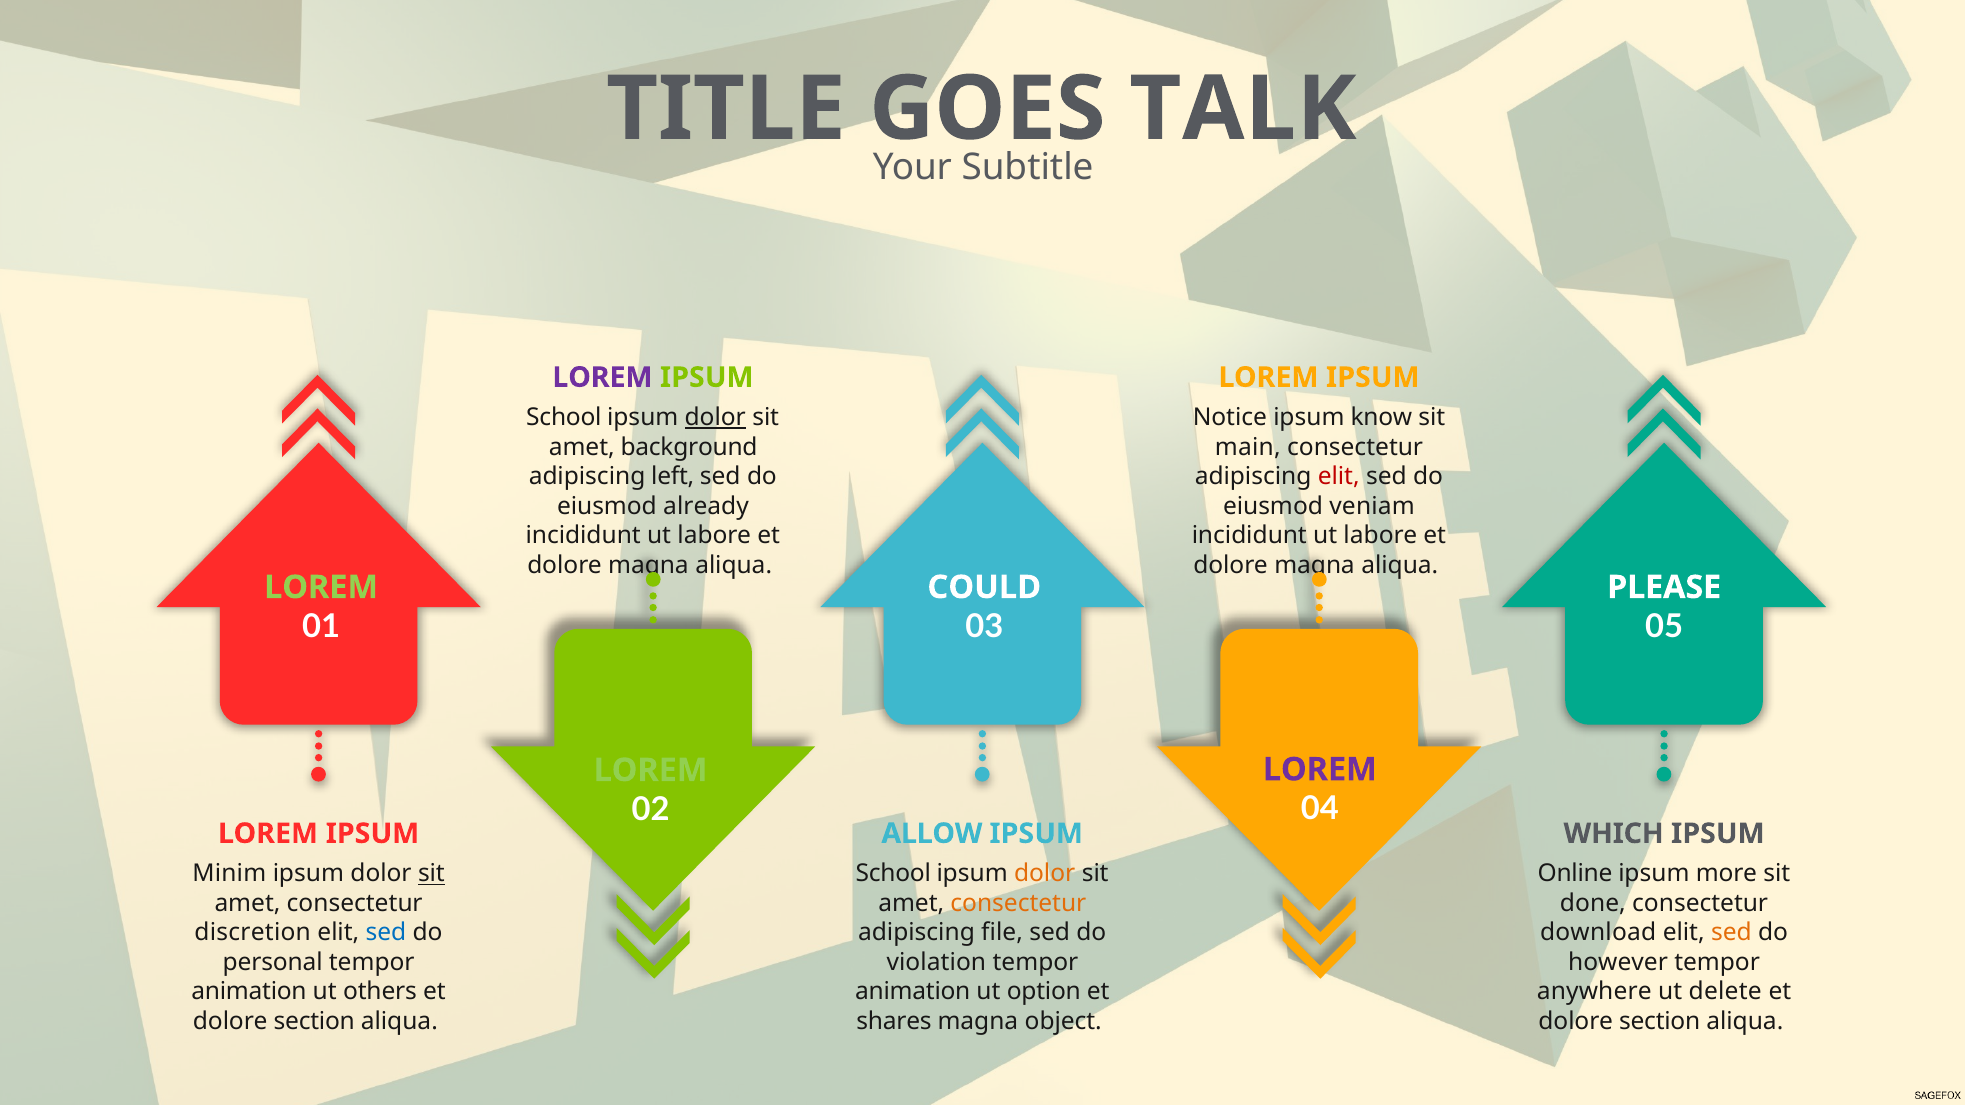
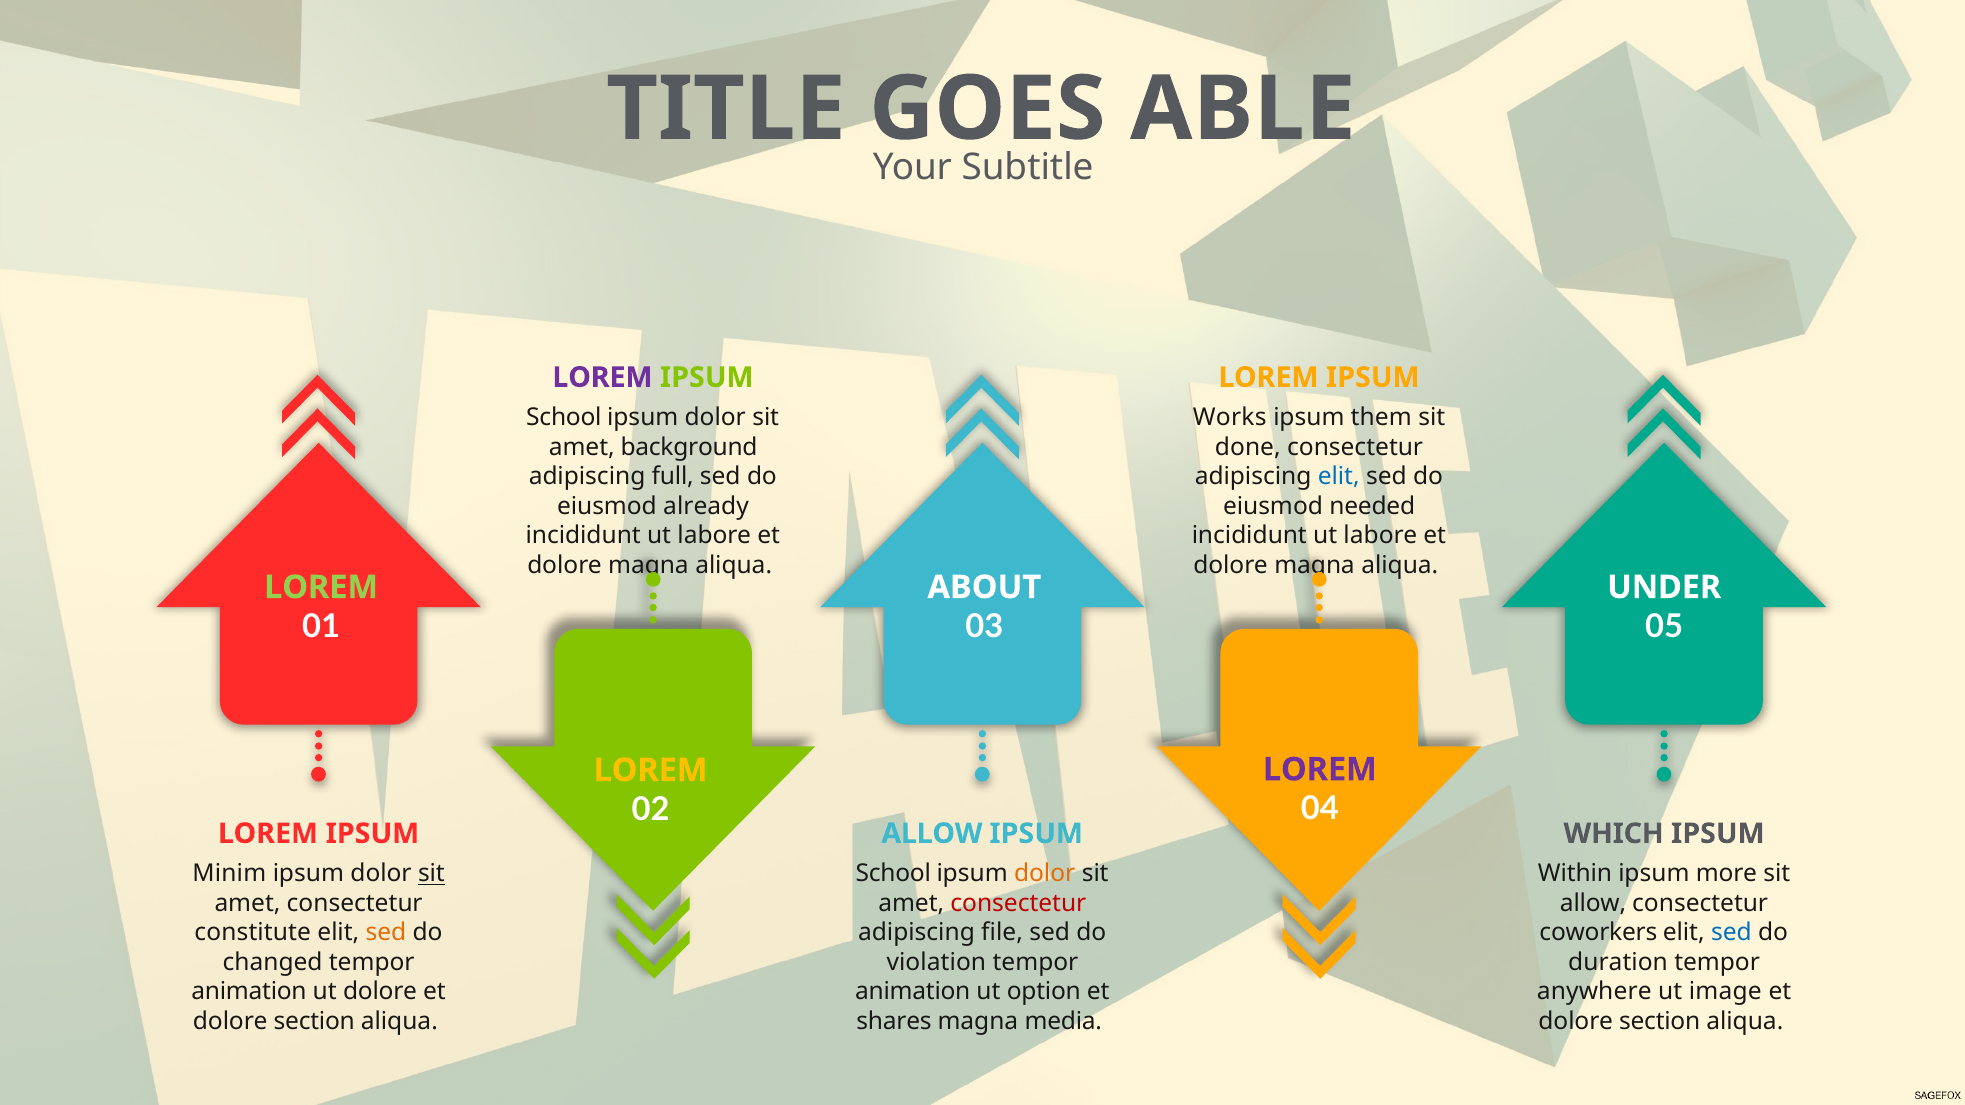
TALK: TALK -> ABLE (1243, 109)
dolor underline: present -> none (715, 418)
Notice: Notice -> Works (1230, 418)
know: know -> them (1381, 418)
main: main -> done (1248, 447)
left: left -> full (673, 477)
elit colour: red -> blue (1339, 477)
veniam: veniam -> needed (1372, 506)
COULD: COULD -> ABOUT (984, 587)
PLEASE: PLEASE -> UNDER (1664, 587)
LOREM colour: light green -> yellow (651, 770)
Online: Online -> Within (1575, 874)
consectetur colour: orange -> red (1018, 903)
done: done -> allow (1593, 903)
discretion: discretion -> constitute (253, 933)
sed colour: blue -> orange (386, 933)
download: download -> coworkers (1598, 933)
sed colour: orange -> blue (1731, 933)
personal: personal -> changed (273, 962)
however: however -> duration (1618, 962)
ut others: others -> dolore (380, 992)
delete: delete -> image (1725, 992)
object: object -> media (1063, 1021)
